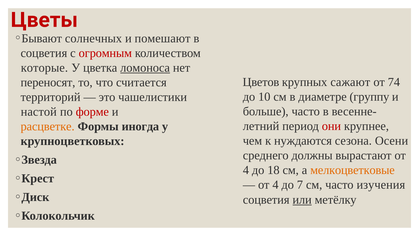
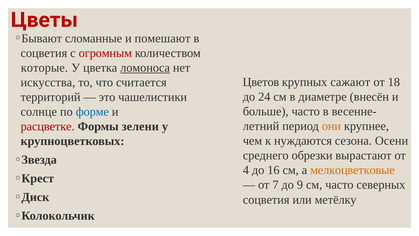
солнечных: солнечных -> сломанные (94, 38)
74: 74 -> 18 (394, 82)
переносят: переносят -> искусства (48, 82)
10: 10 -> 24 (264, 97)
группу: группу -> внесён (369, 97)
настой: настой -> солнце (39, 112)
форме colour: red -> blue (92, 112)
они colour: red -> orange (331, 126)
расцветке colour: orange -> red (48, 126)
иногда: иногда -> зелени (140, 126)
должны: должны -> обрезки (312, 155)
18: 18 -> 16 (273, 170)
4: 4 -> 7 (275, 185)
7: 7 -> 9 (300, 185)
изучения: изучения -> северных (381, 185)
или underline: present -> none (302, 199)
